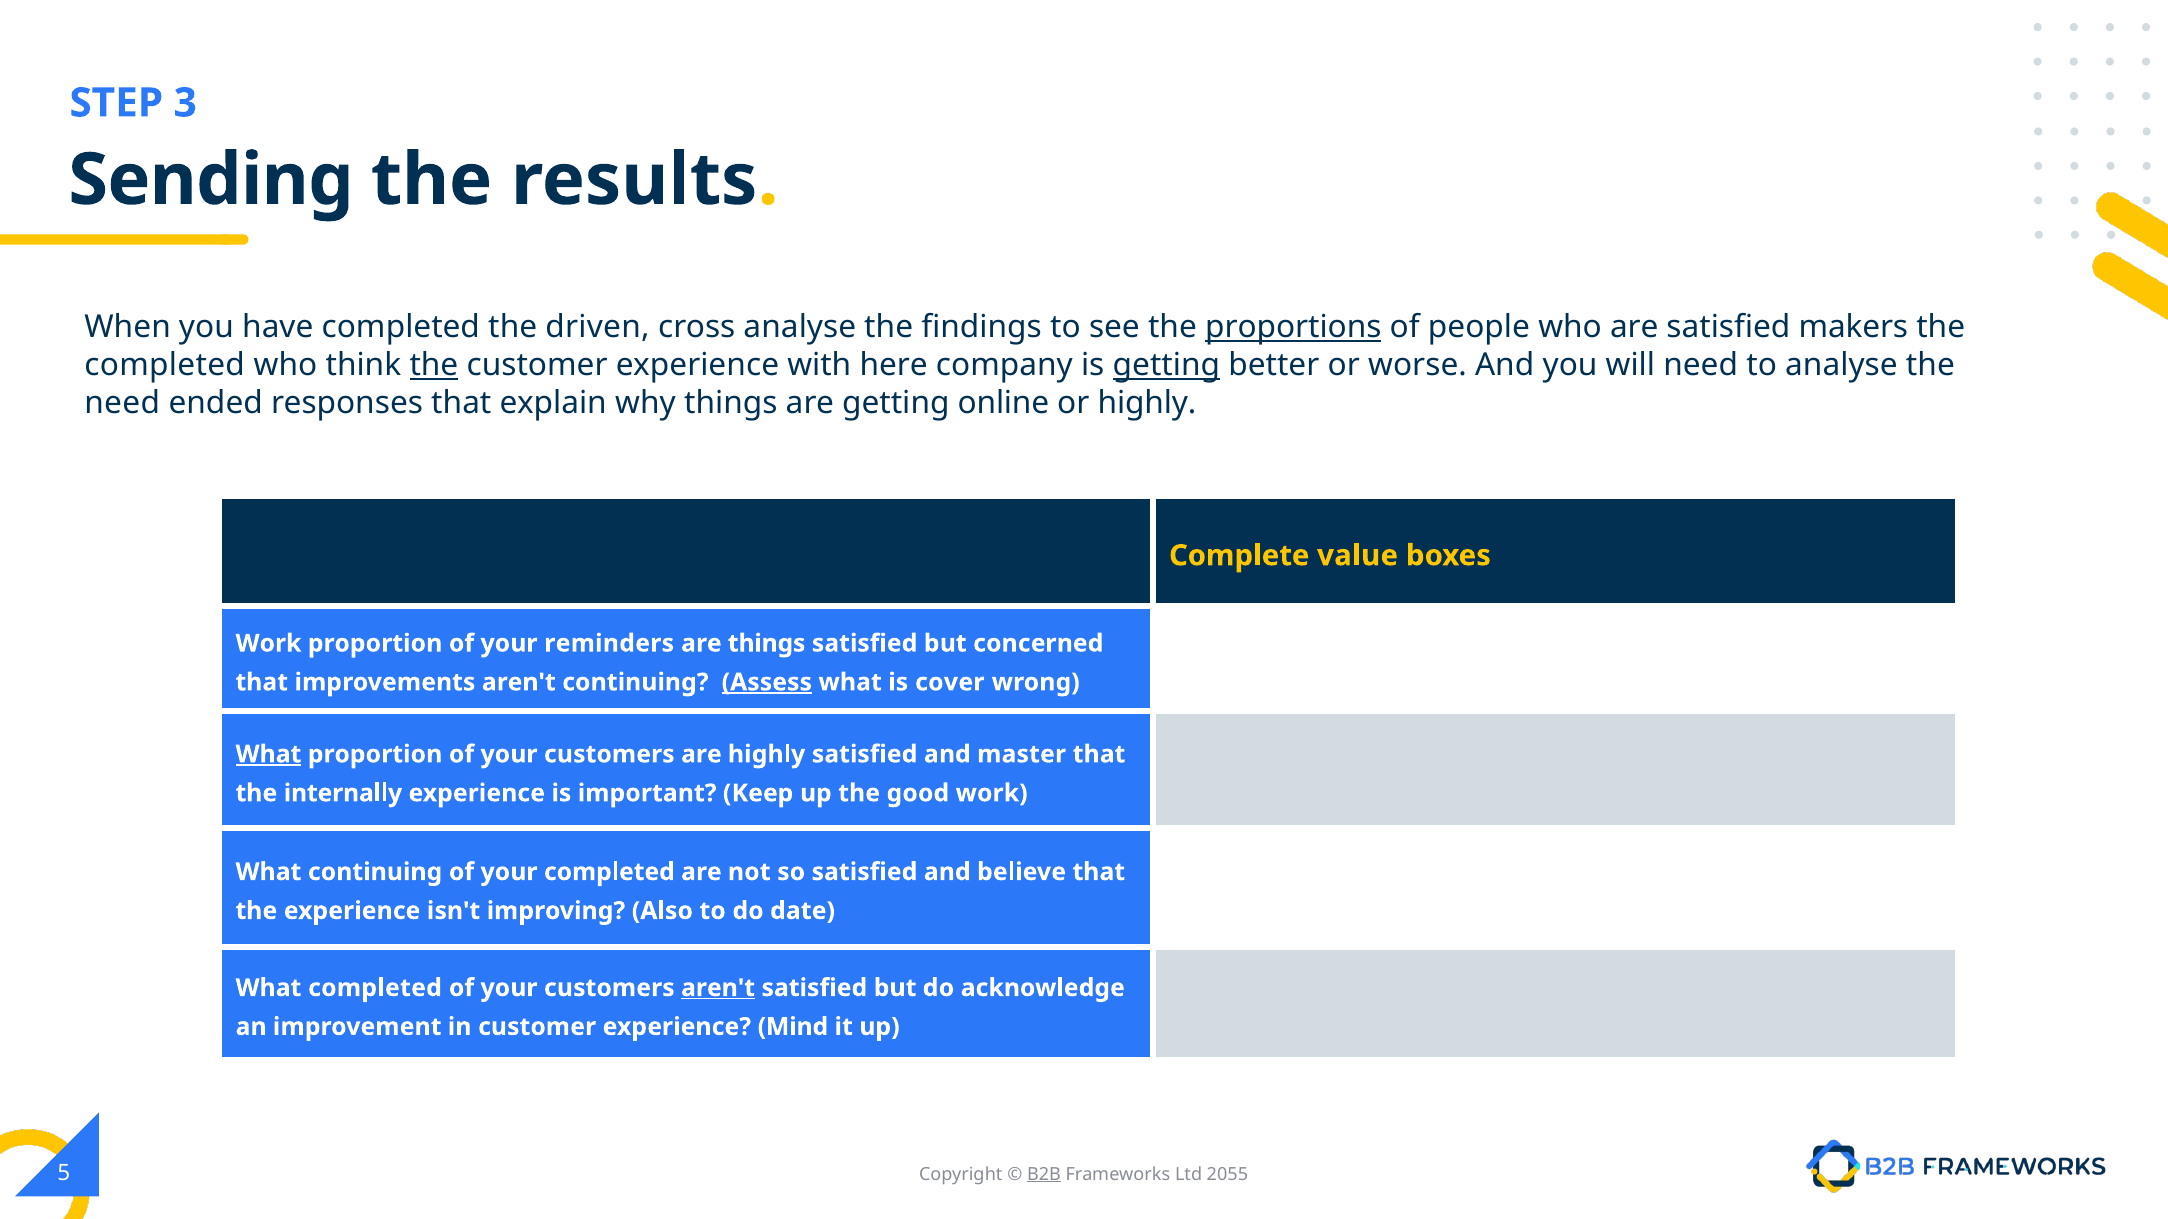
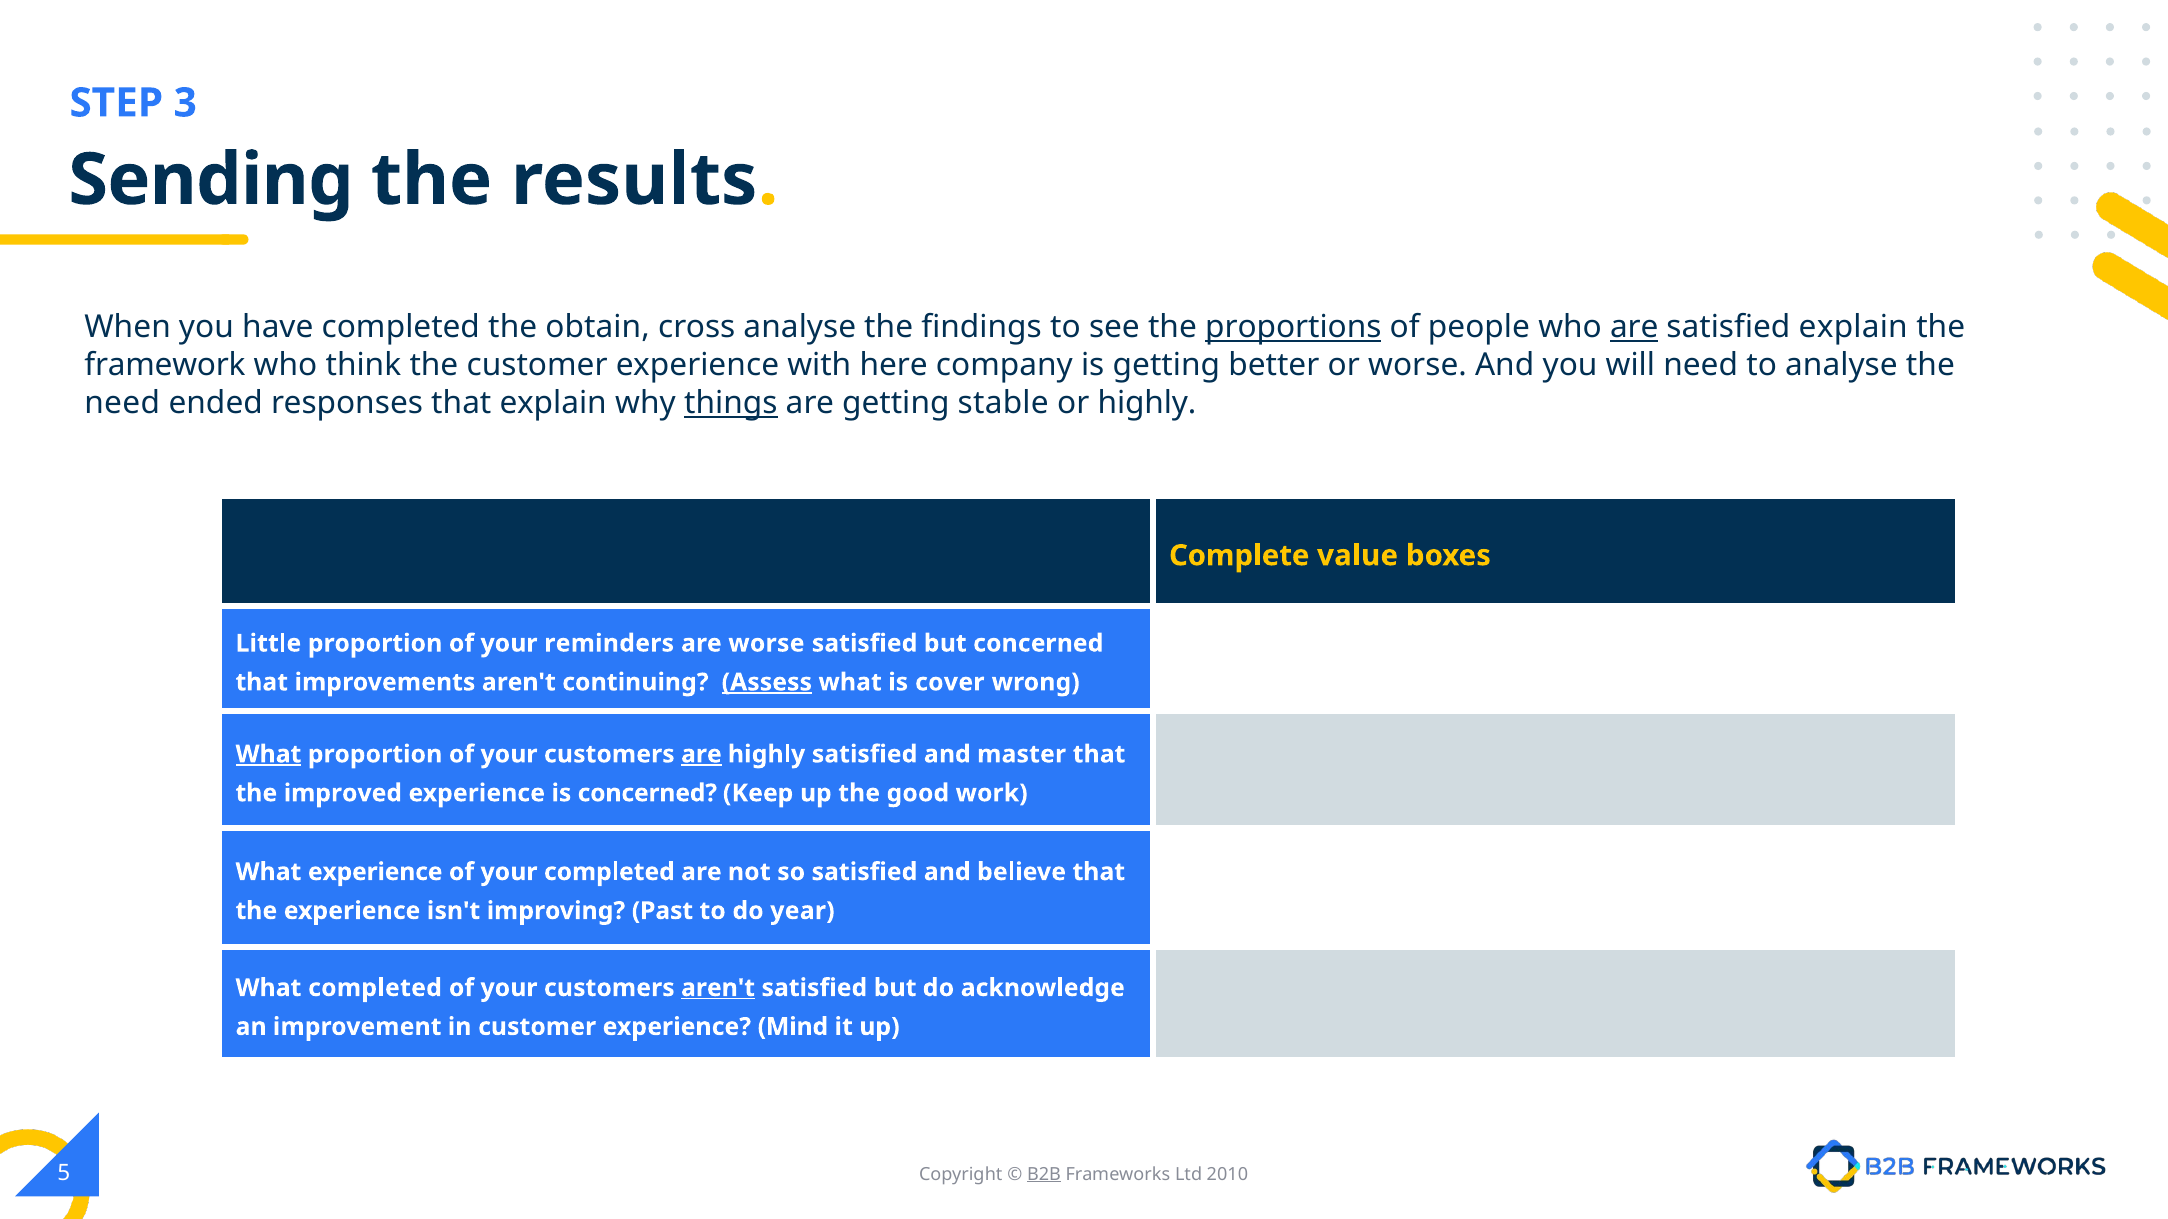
driven: driven -> obtain (598, 327)
are underline: none -> present (1634, 327)
satisfied makers: makers -> explain (1853, 327)
completed: completed -> framework (165, 365)
the underline: present -> none (434, 365)
getting underline: present -> none (1166, 365)
things underline: none -> present (731, 403)
online: online -> stable (1003, 403)
Work: Work -> Little (268, 644)
are things: things -> worse (766, 644)
are underline: none -> present (701, 755)
internally: internally -> improved (343, 793)
is important: important -> concerned (647, 793)
What continuing: continuing -> experience (375, 872)
Also: Also -> Past (662, 911)
date: date -> year (802, 911)
2055: 2055 -> 2010 (1227, 1175)
